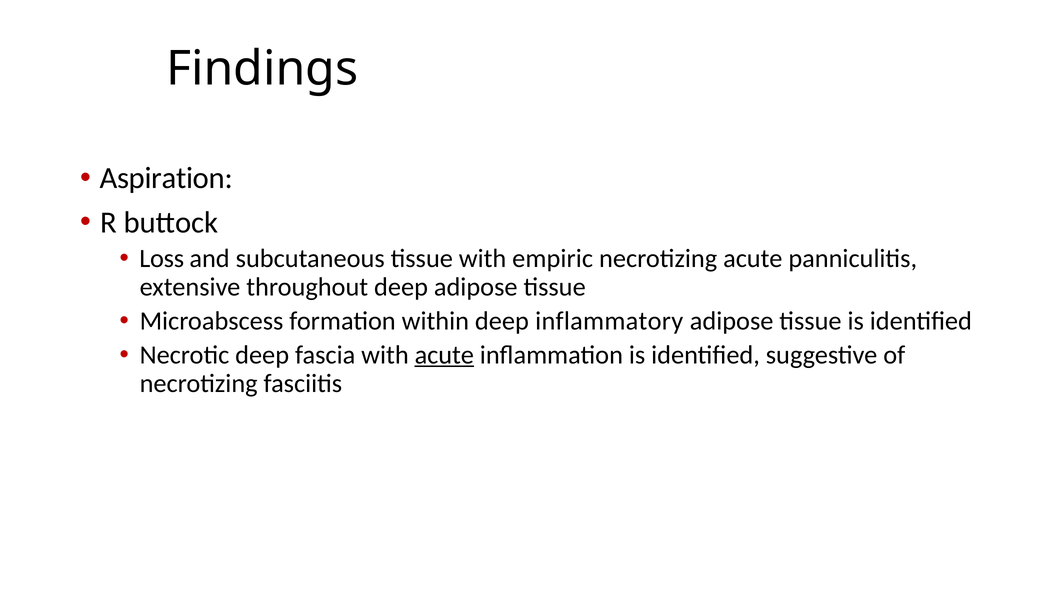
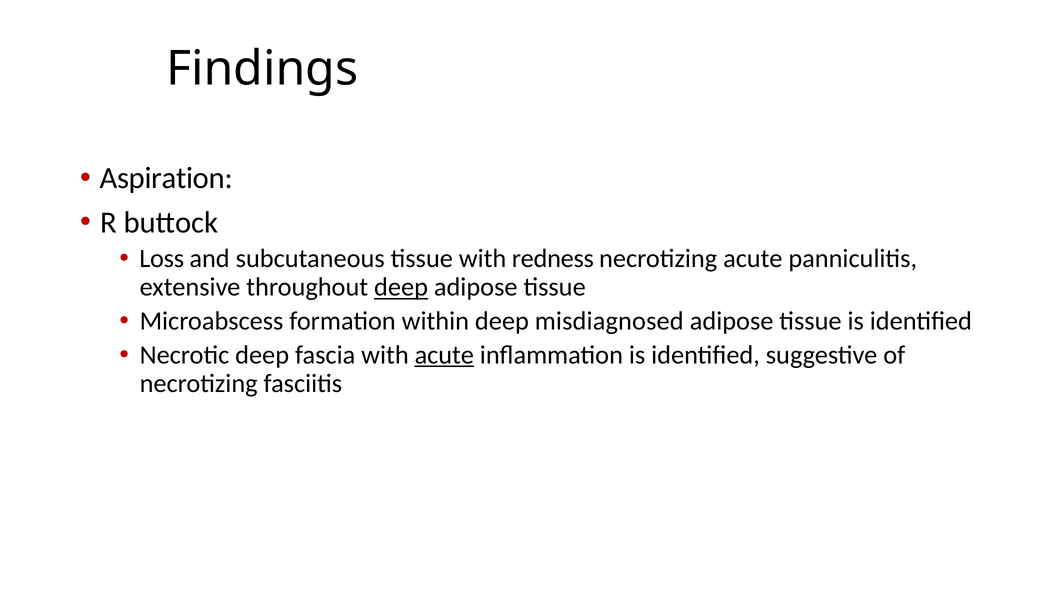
empiric: empiric -> redness (553, 259)
deep underline: none -> present (401, 287)
inflammatory: inflammatory -> misdiagnosed (609, 321)
